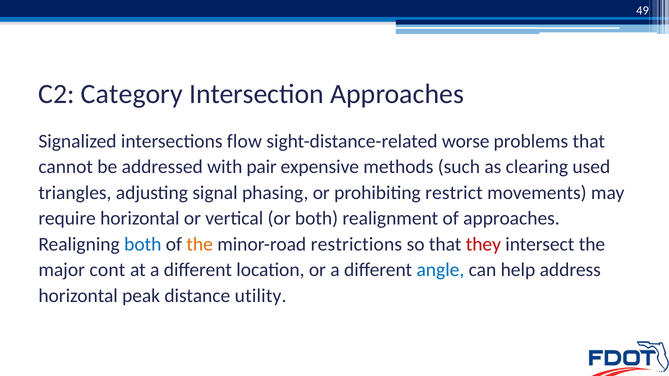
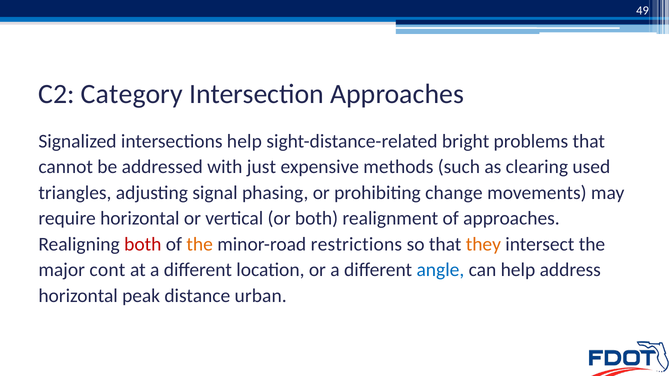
intersections flow: flow -> help (244, 141)
worse: worse -> bright (466, 141)
pair: pair -> just (261, 167)
restrict: restrict -> change (454, 193)
both colour: blue -> red (143, 244)
they colour: red -> orange (483, 244)
utility: utility -> urban (261, 296)
